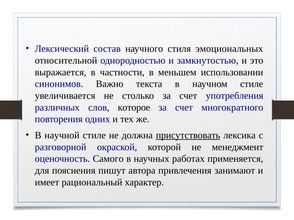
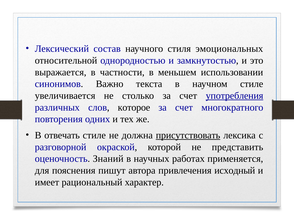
употребления underline: none -> present (235, 96)
научной: научной -> отвечать (62, 136)
менеджмент: менеджмент -> представить (238, 147)
Самого: Самого -> Знаний (108, 159)
занимают: занимают -> исходный (235, 171)
